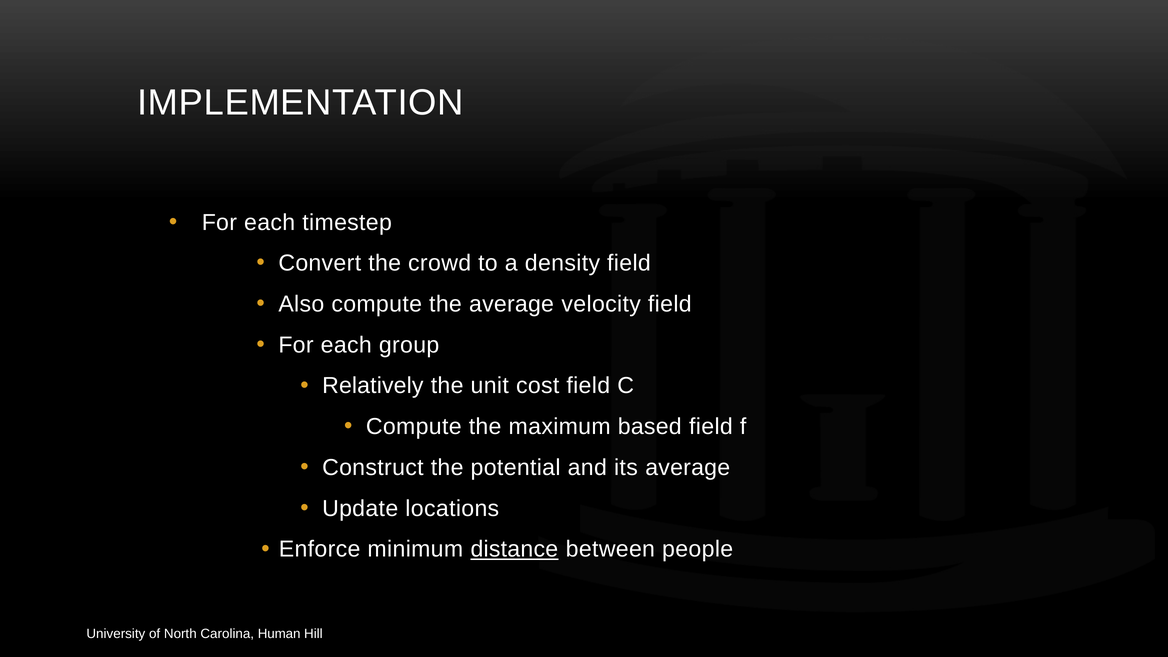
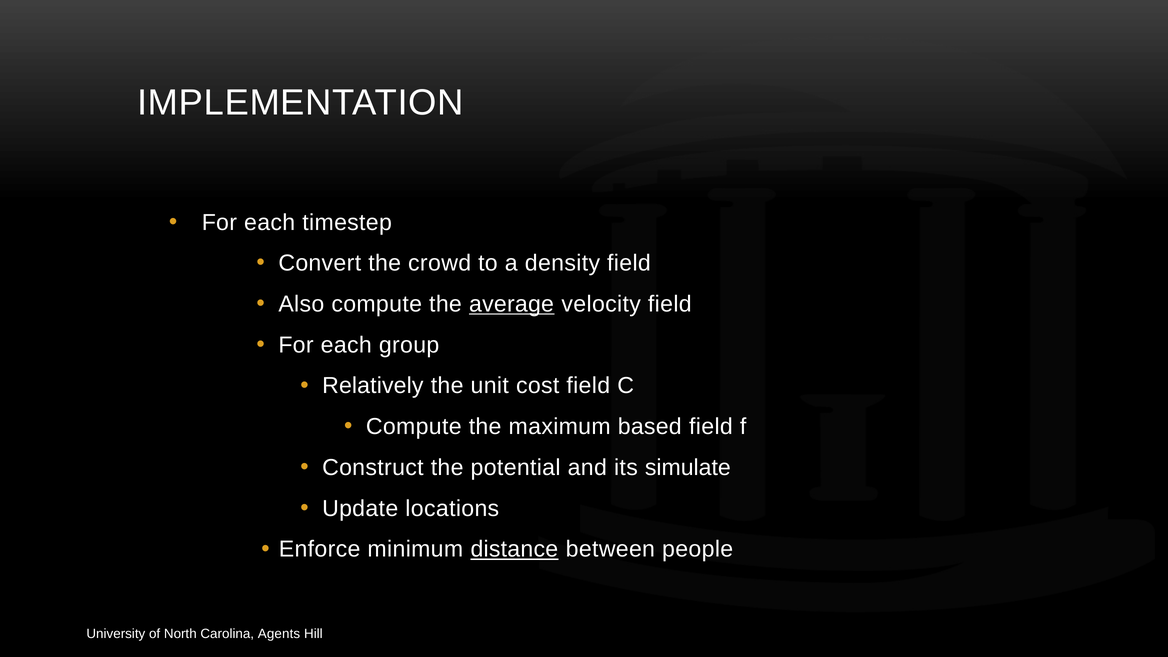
average underline: none -> present (512, 304)
its average: average -> simulate (688, 468)
Human: Human -> Agents (279, 634)
